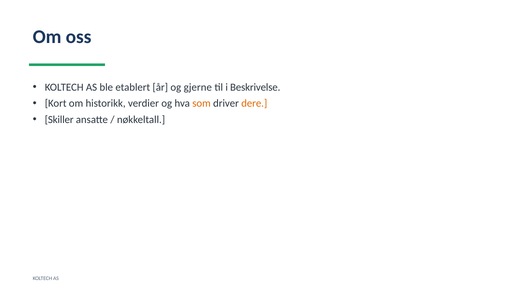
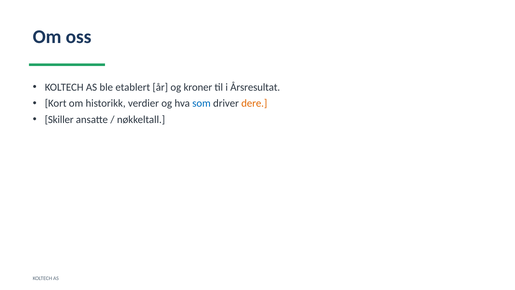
gjerne: gjerne -> kroner (198, 87)
Beskrivelse: Beskrivelse -> Årsresultat (255, 87)
som colour: orange -> blue (201, 103)
